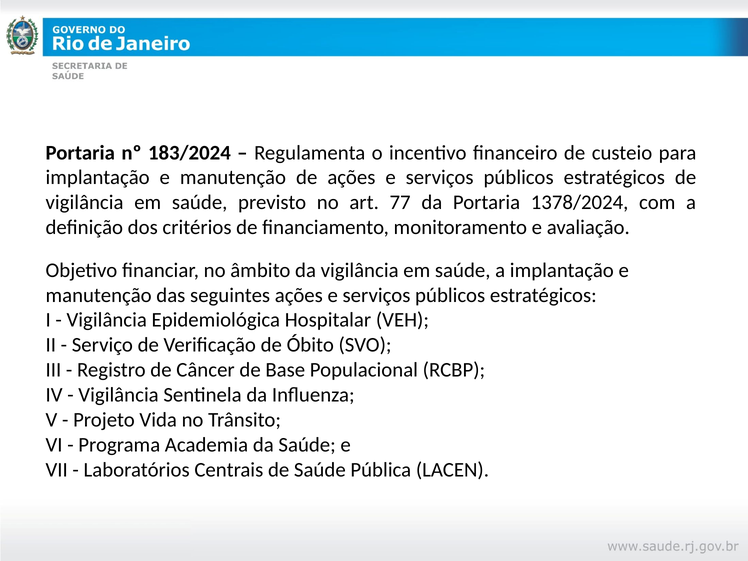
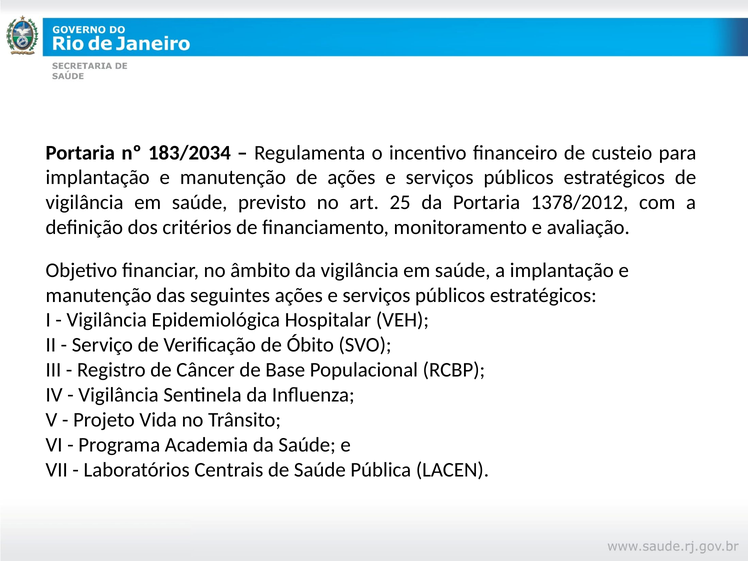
183/2024: 183/2024 -> 183/2034 (189, 153)
77: 77 -> 25 (400, 203)
1378/2024: 1378/2024 -> 1378/2012 (580, 203)
